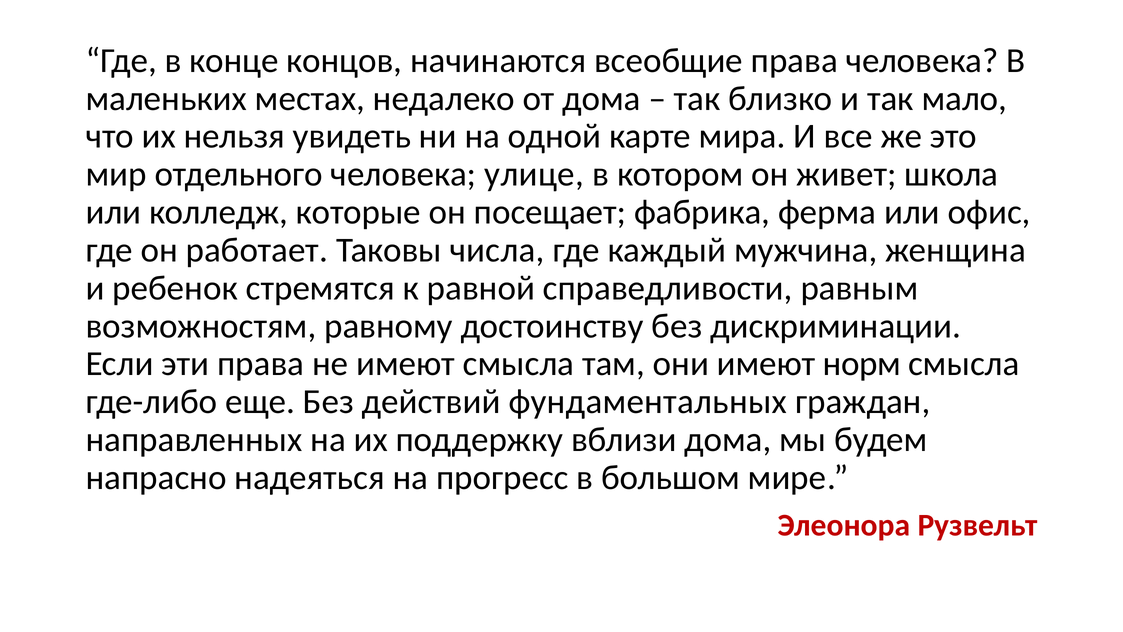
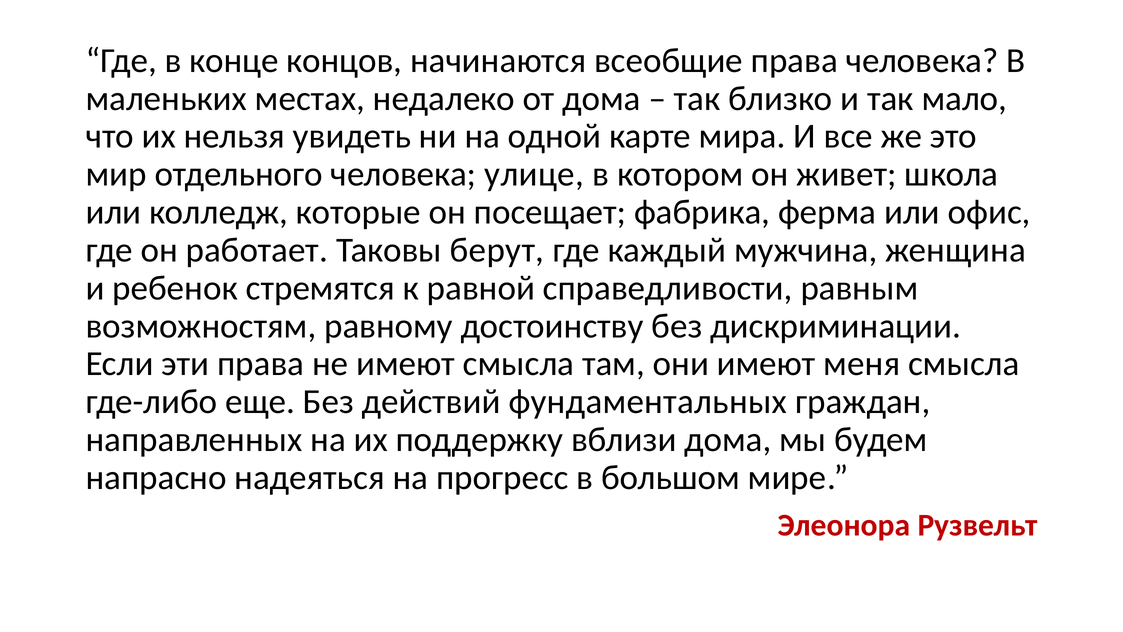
числа: числа -> берут (497, 250)
норм: норм -> меня (862, 364)
